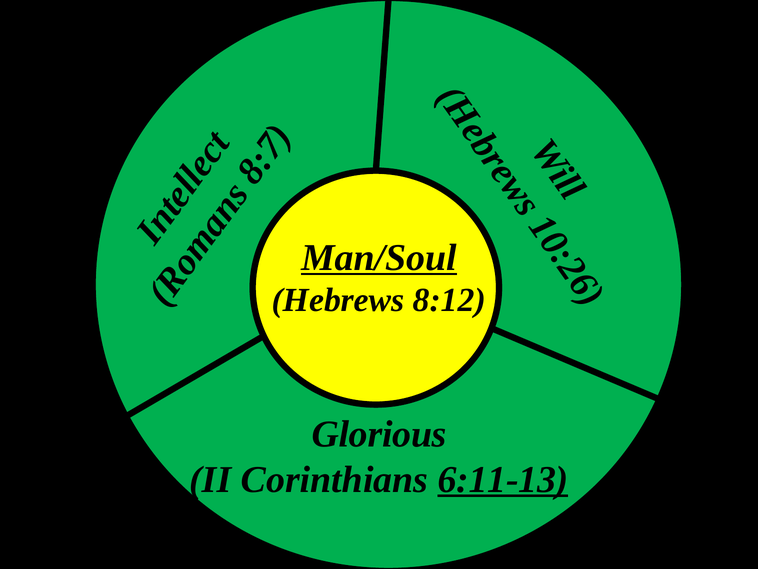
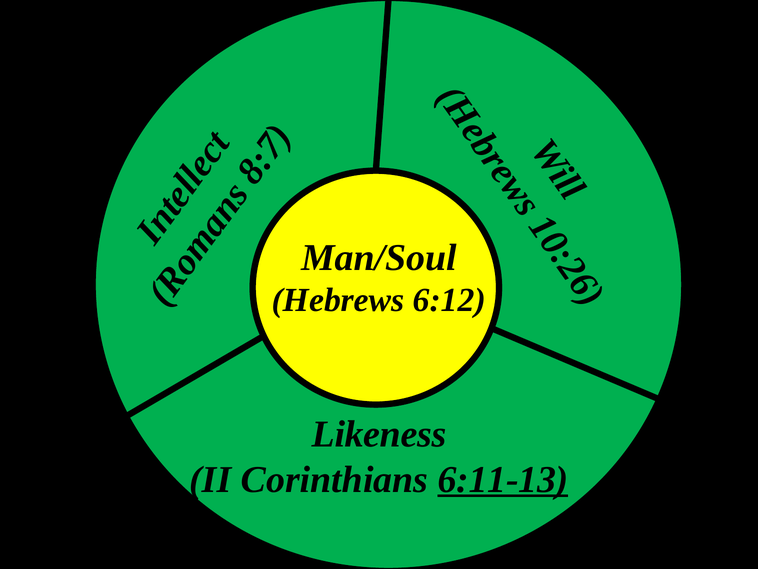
Man/Soul underline: present -> none (379, 257)
8:12: 8:12 -> 6:12 (449, 300)
Glorious: Glorious -> Likeness (379, 434)
